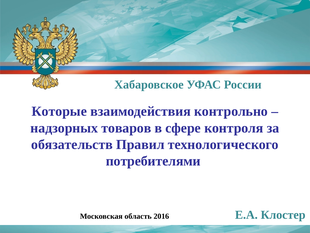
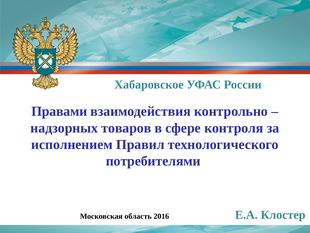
Которые: Которые -> Правами (59, 111)
обязательств: обязательств -> исполнением (72, 144)
